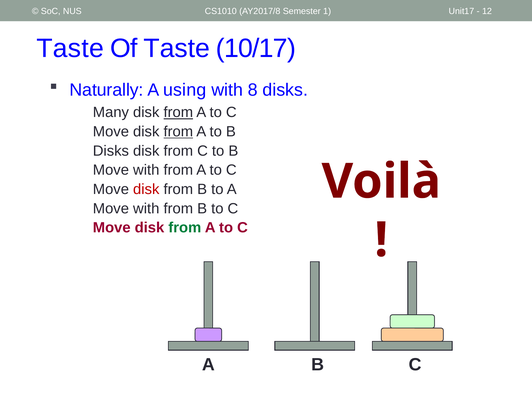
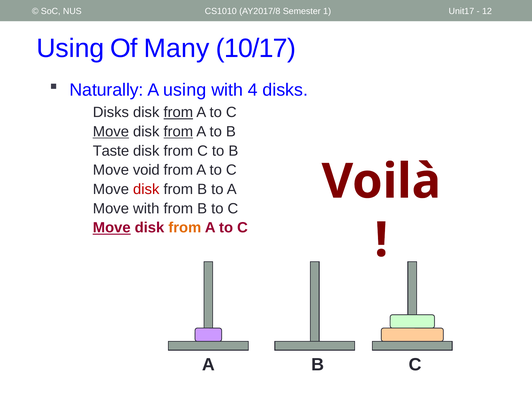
Taste: Taste -> Using (70, 48)
Of Taste: Taste -> Many (177, 48)
8: 8 -> 4 (253, 90)
Many: Many -> Disks (111, 112)
Move underline: none -> present (111, 132)
Disks: Disks -> Taste (111, 151)
with: with -> void (146, 170)
Move underline: none -> present (112, 228)
from colour: green -> orange (185, 228)
